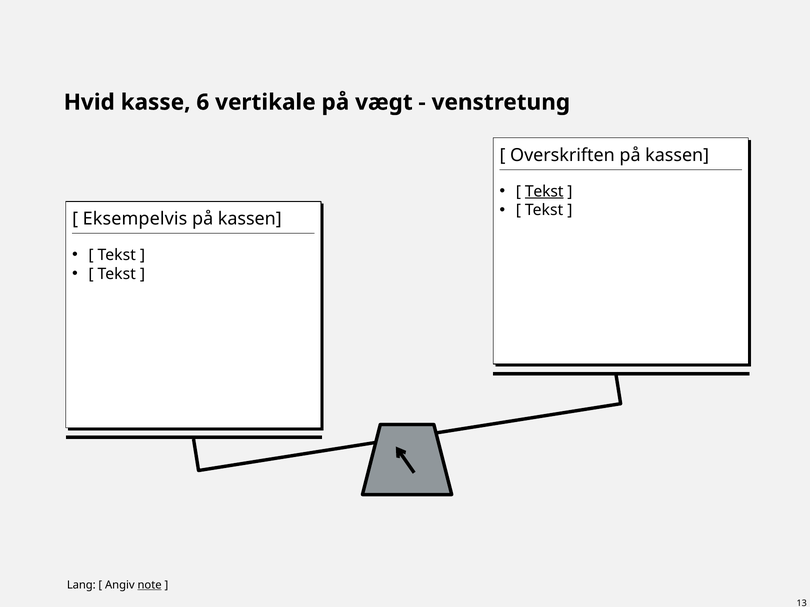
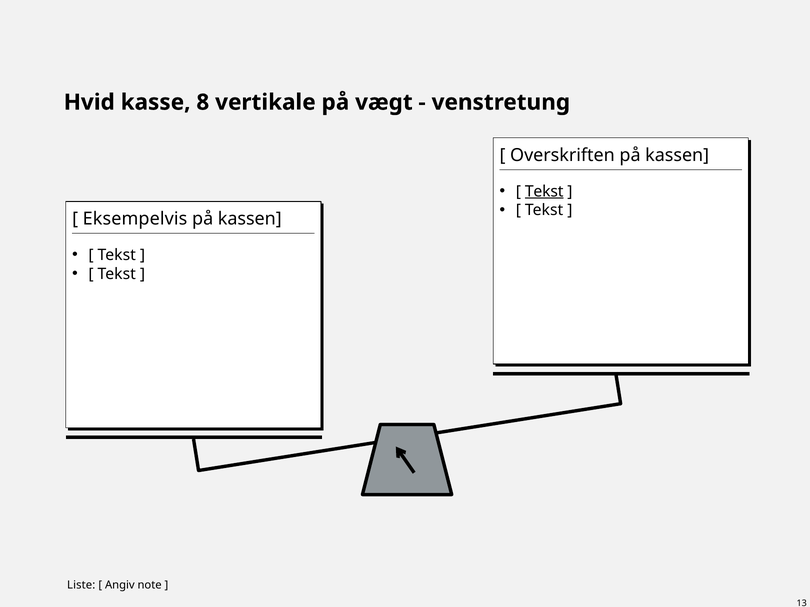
6: 6 -> 8 (203, 102)
Lang: Lang -> Liste (81, 586)
note underline: present -> none (150, 586)
